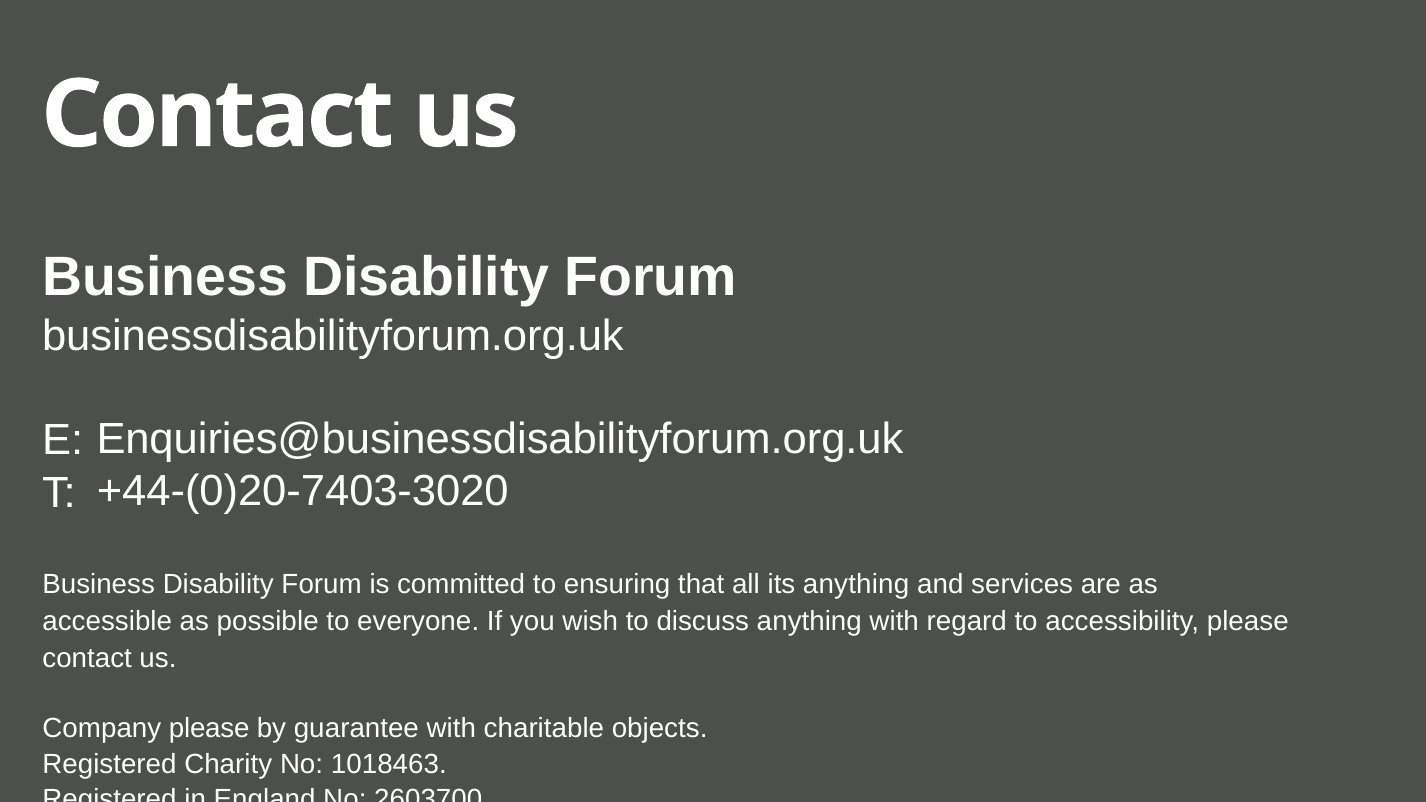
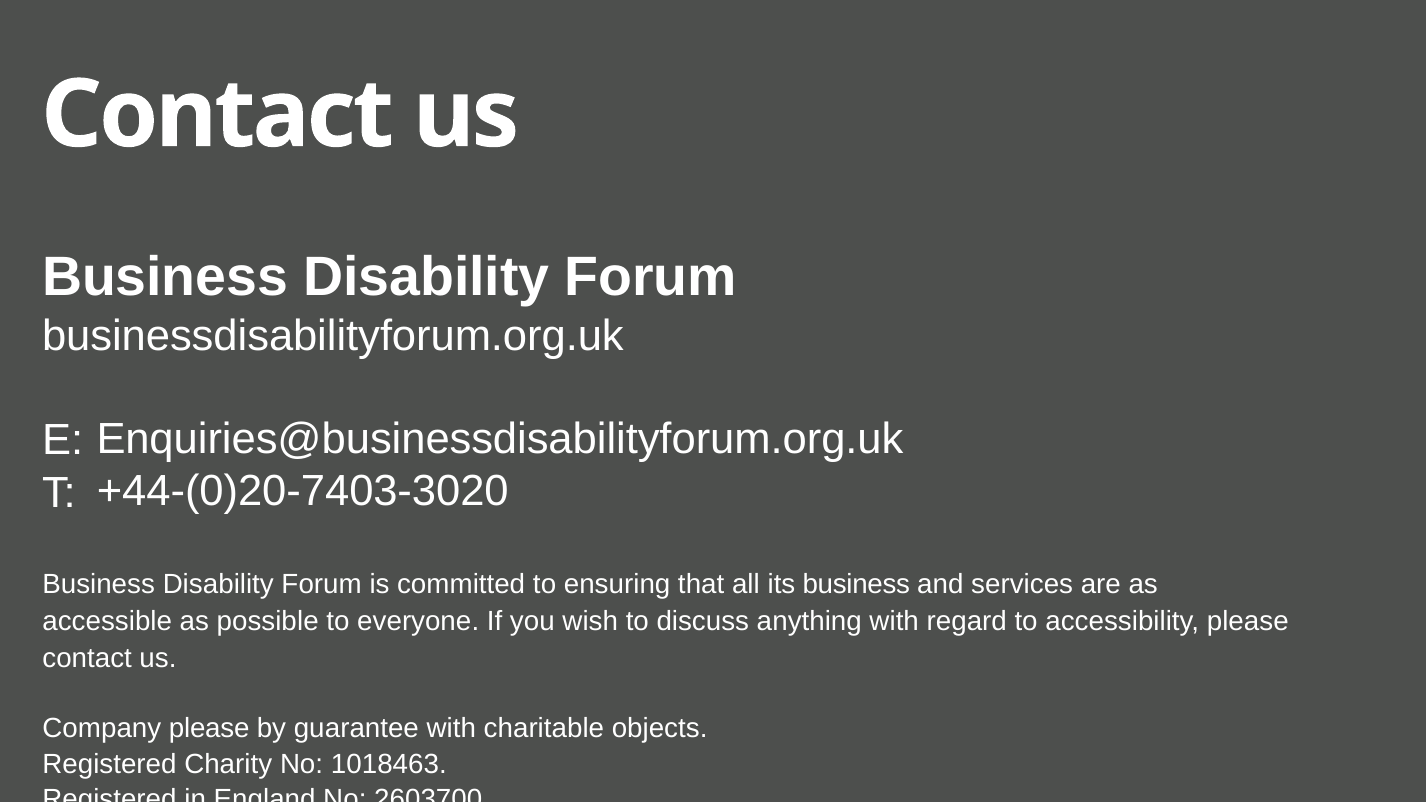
its anything: anything -> business (856, 585)
